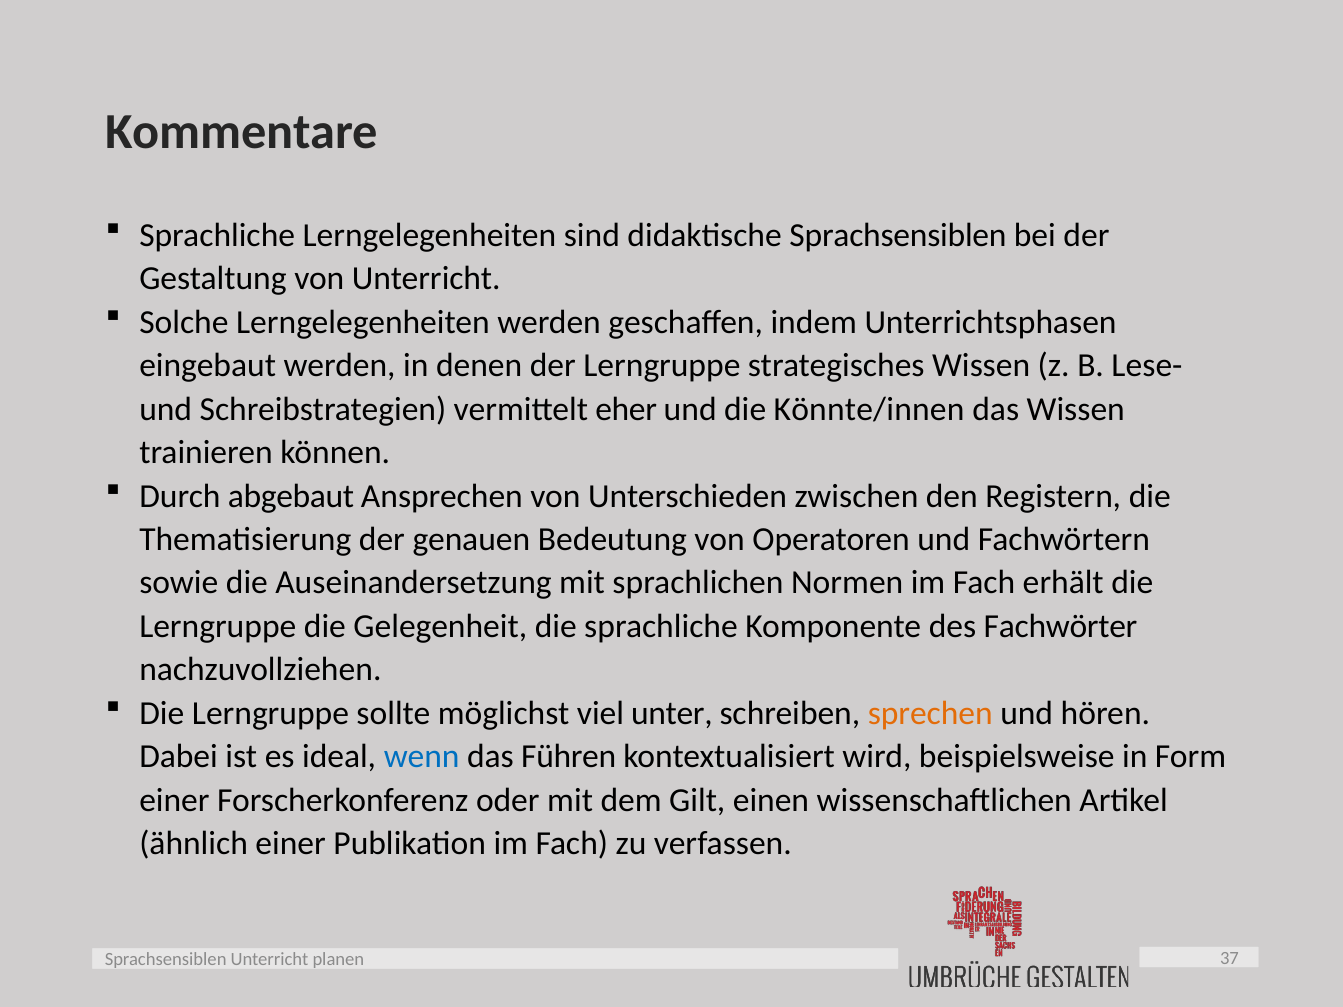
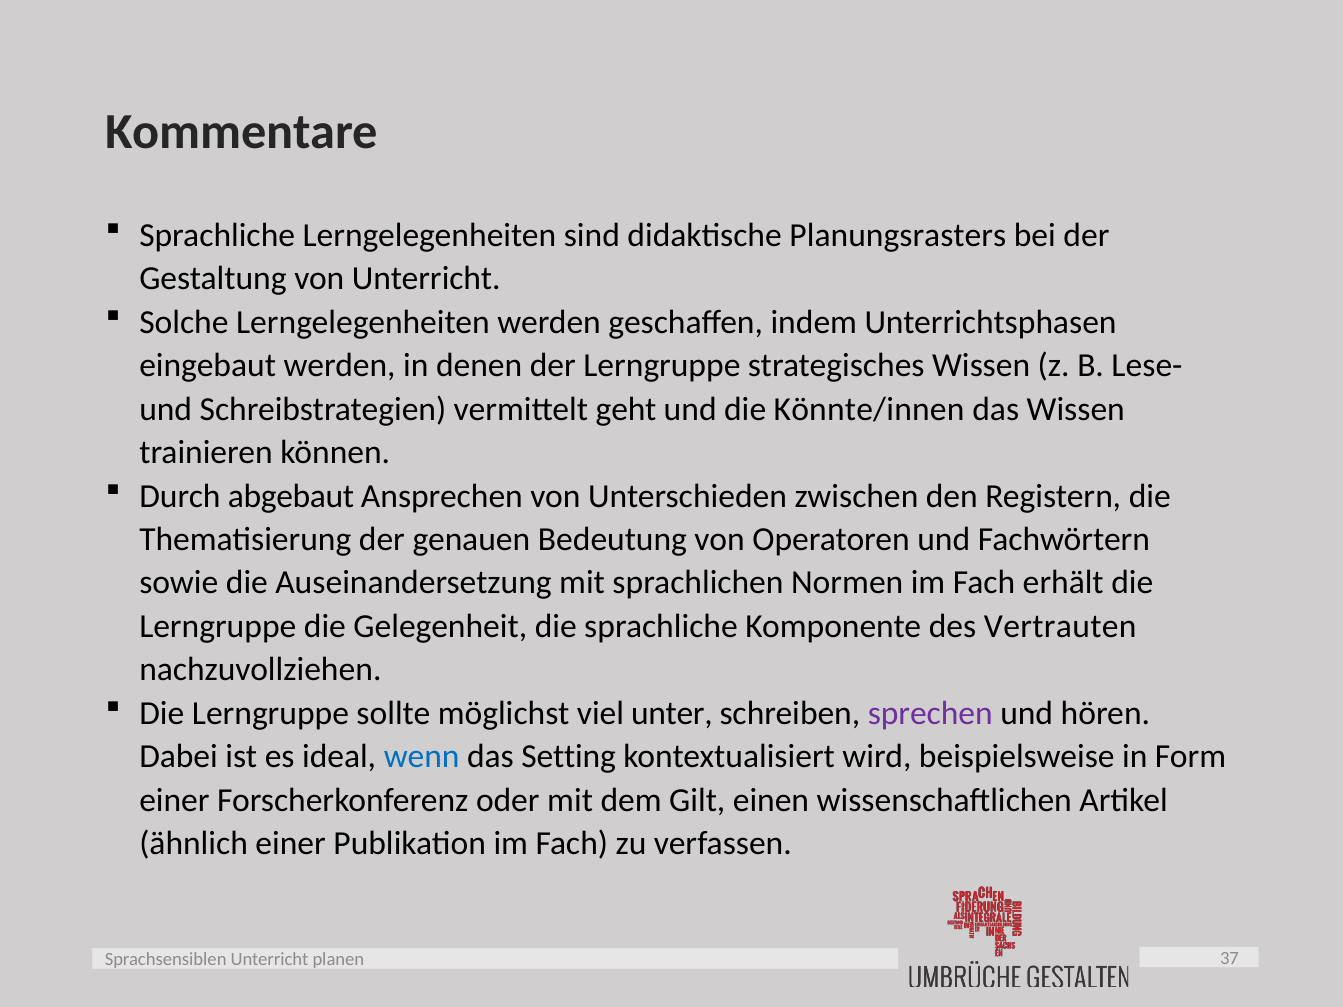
didaktische Sprachsensiblen: Sprachsensiblen -> Planungsrasters (898, 235)
eher: eher -> geht (626, 409)
Fachwörter: Fachwörter -> Vertrauten (1060, 627)
sprechen colour: orange -> purple (930, 713)
Führen: Führen -> Setting (569, 757)
